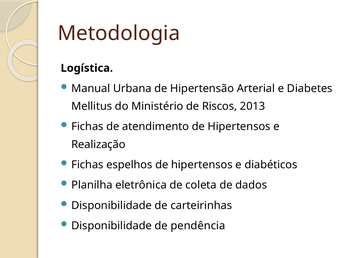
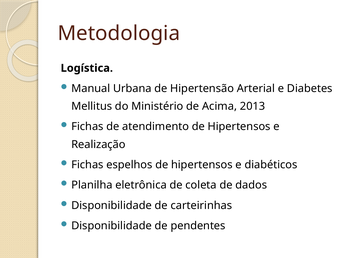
Riscos: Riscos -> Acima (220, 107)
pendência: pendência -> pendentes (198, 226)
